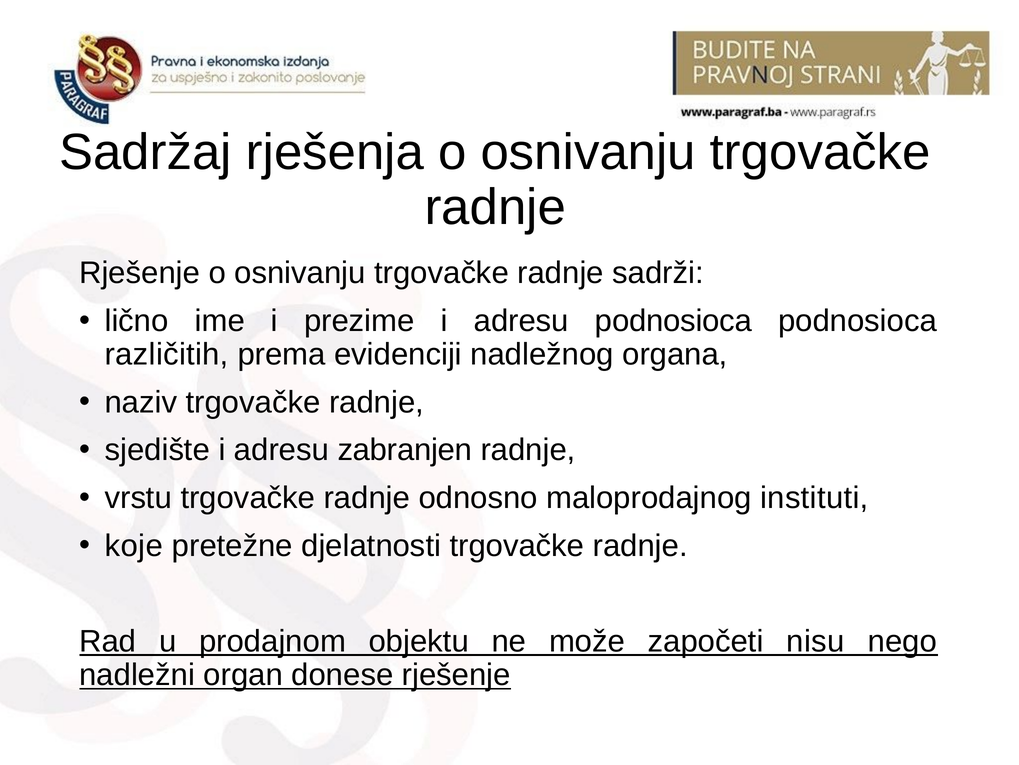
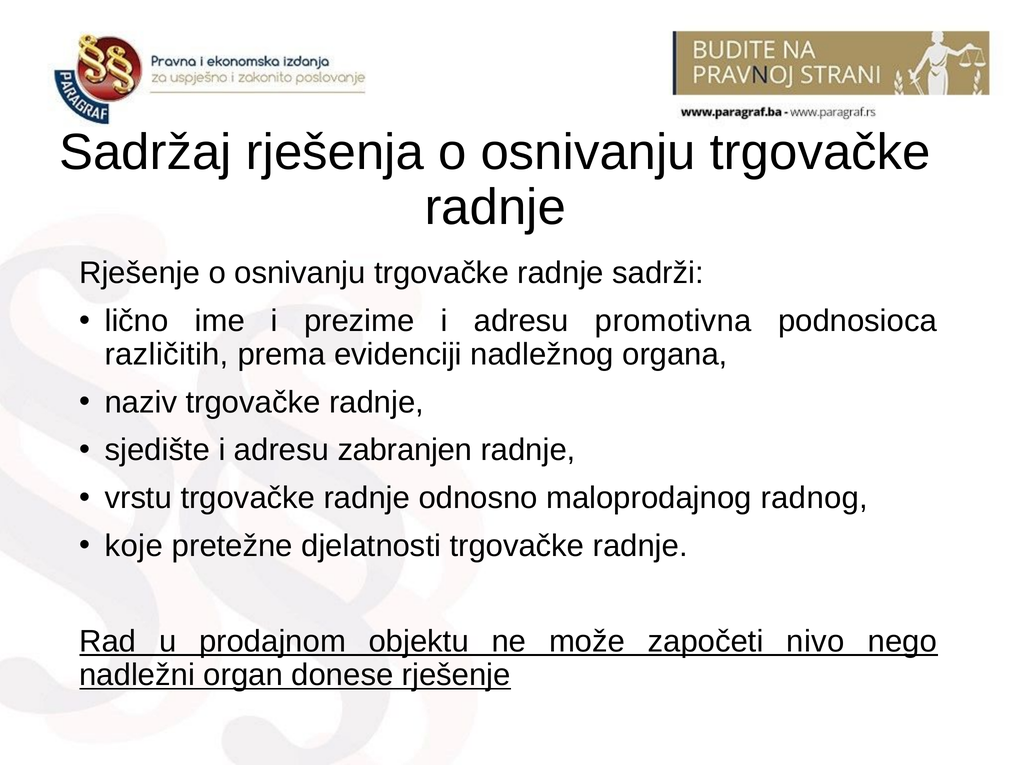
adresu podnosioca: podnosioca -> promotivna (673, 321)
instituti: instituti -> radnog (814, 497)
nisu: nisu -> nivo (815, 641)
